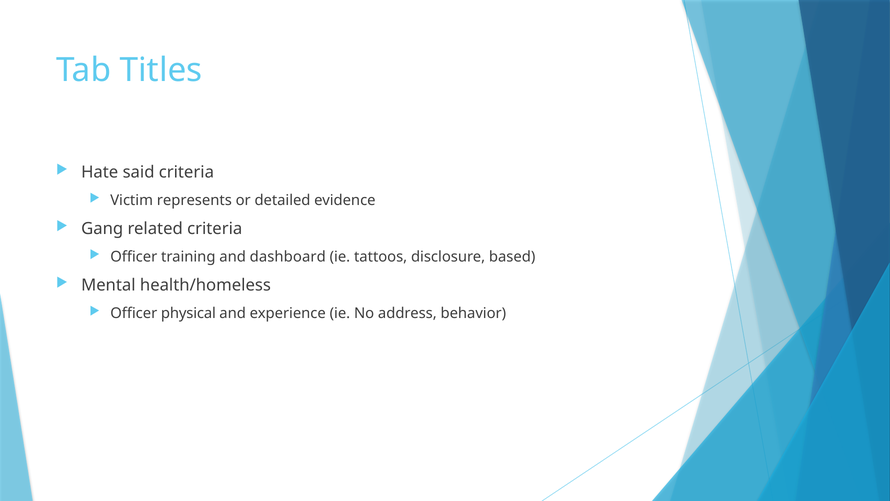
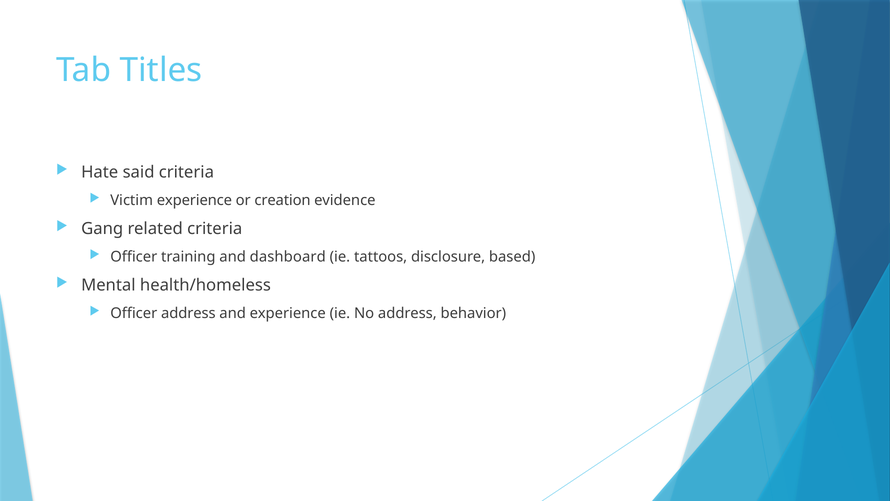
Victim represents: represents -> experience (194, 200)
detailed: detailed -> creation (283, 200)
Officer physical: physical -> address (188, 313)
